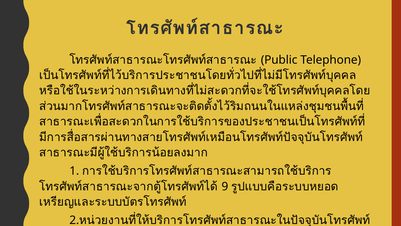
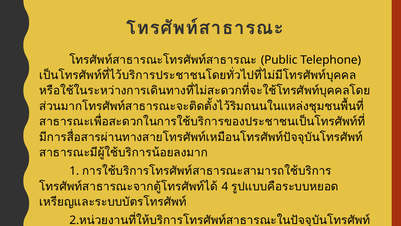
9: 9 -> 4 (225, 186)
